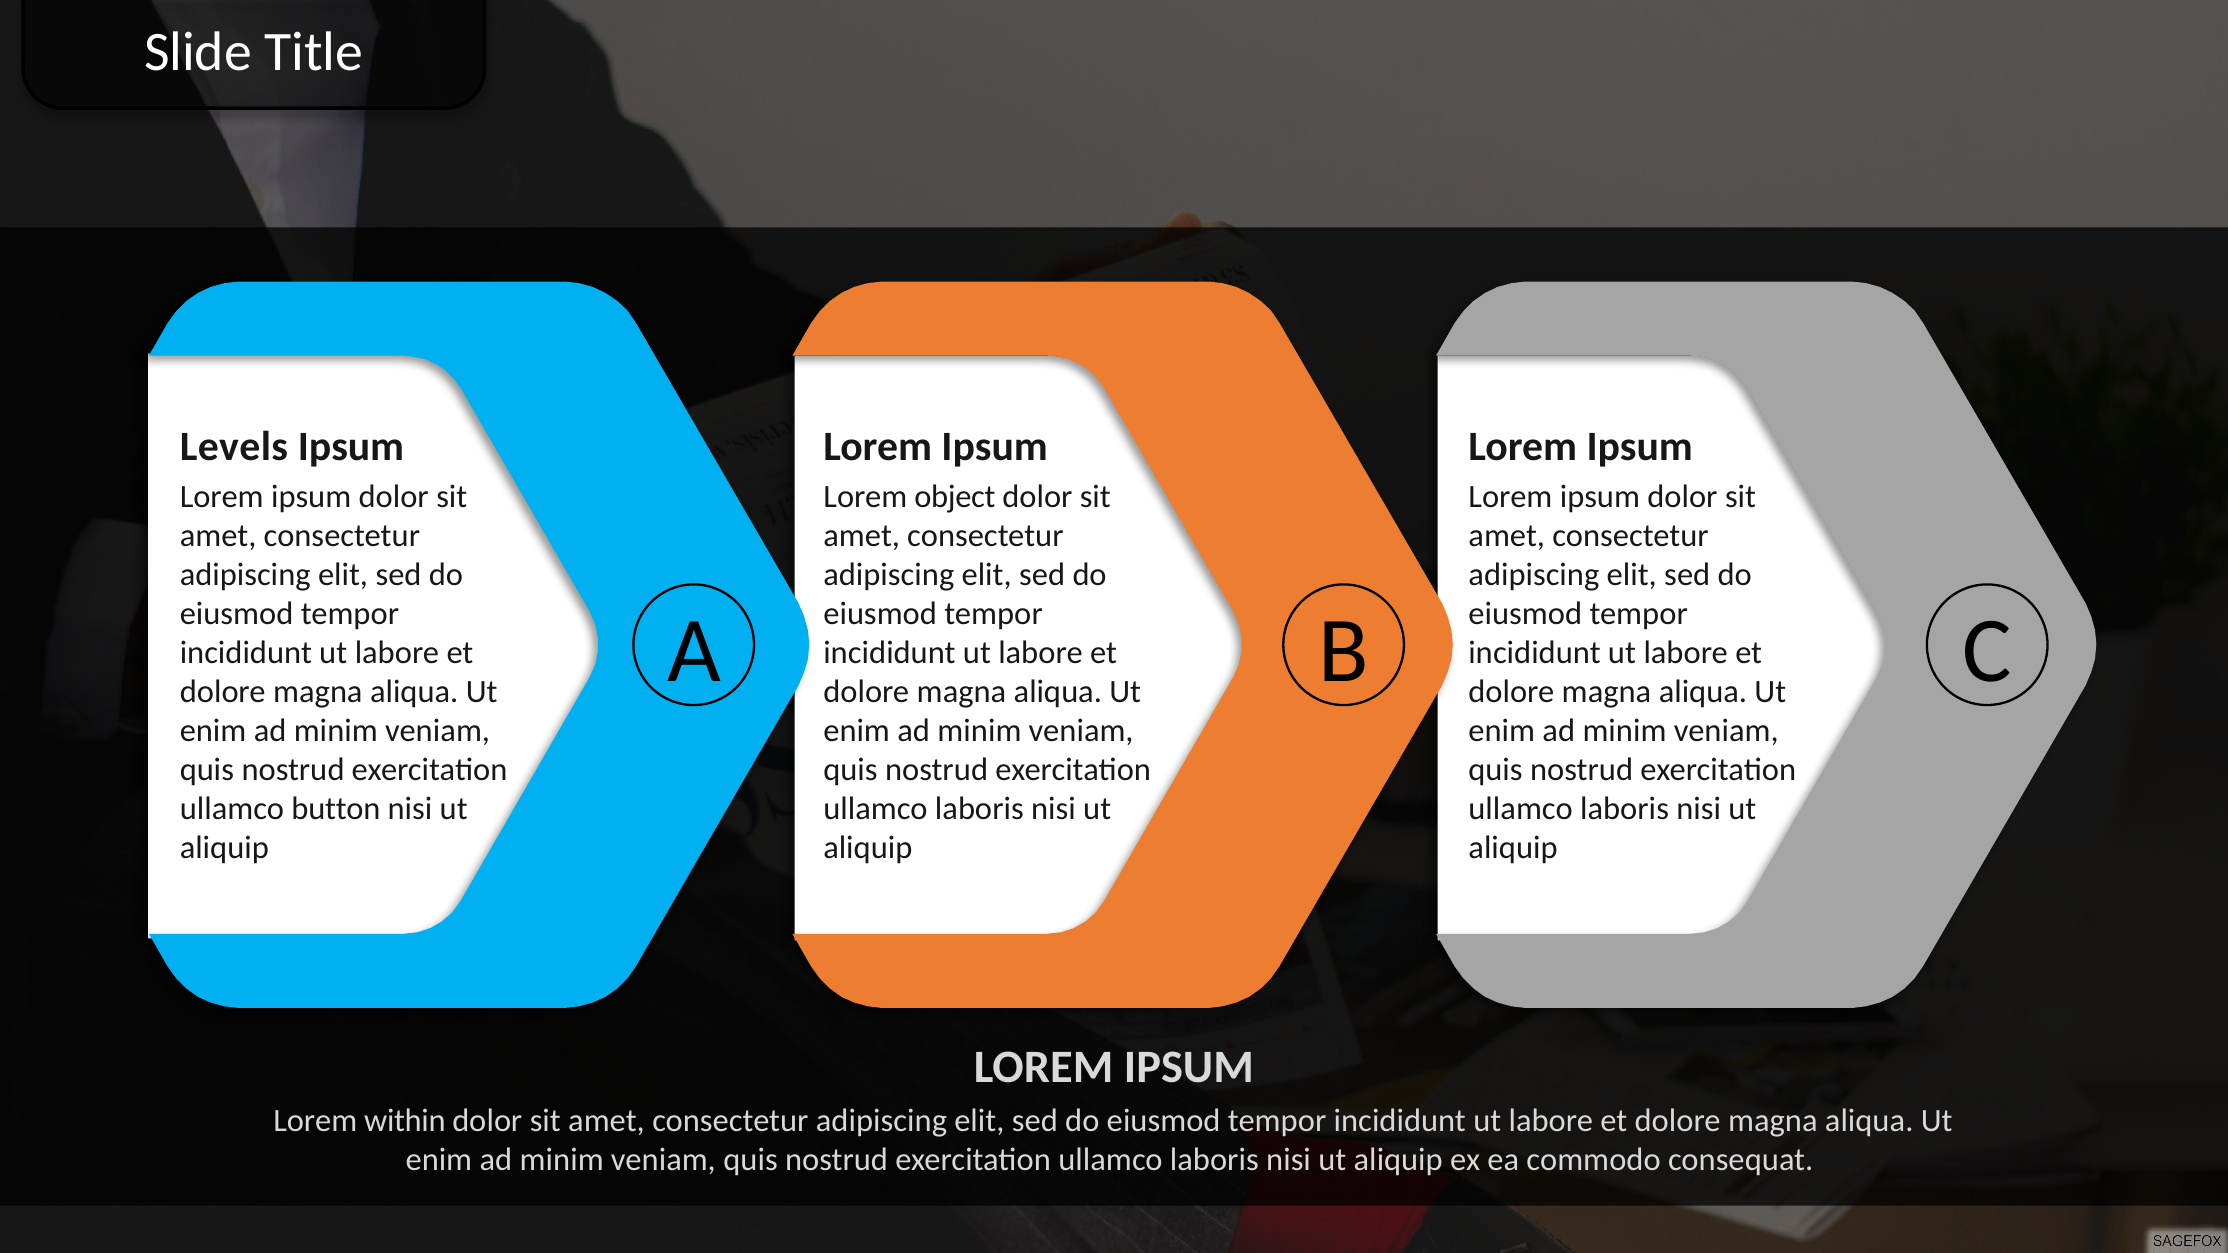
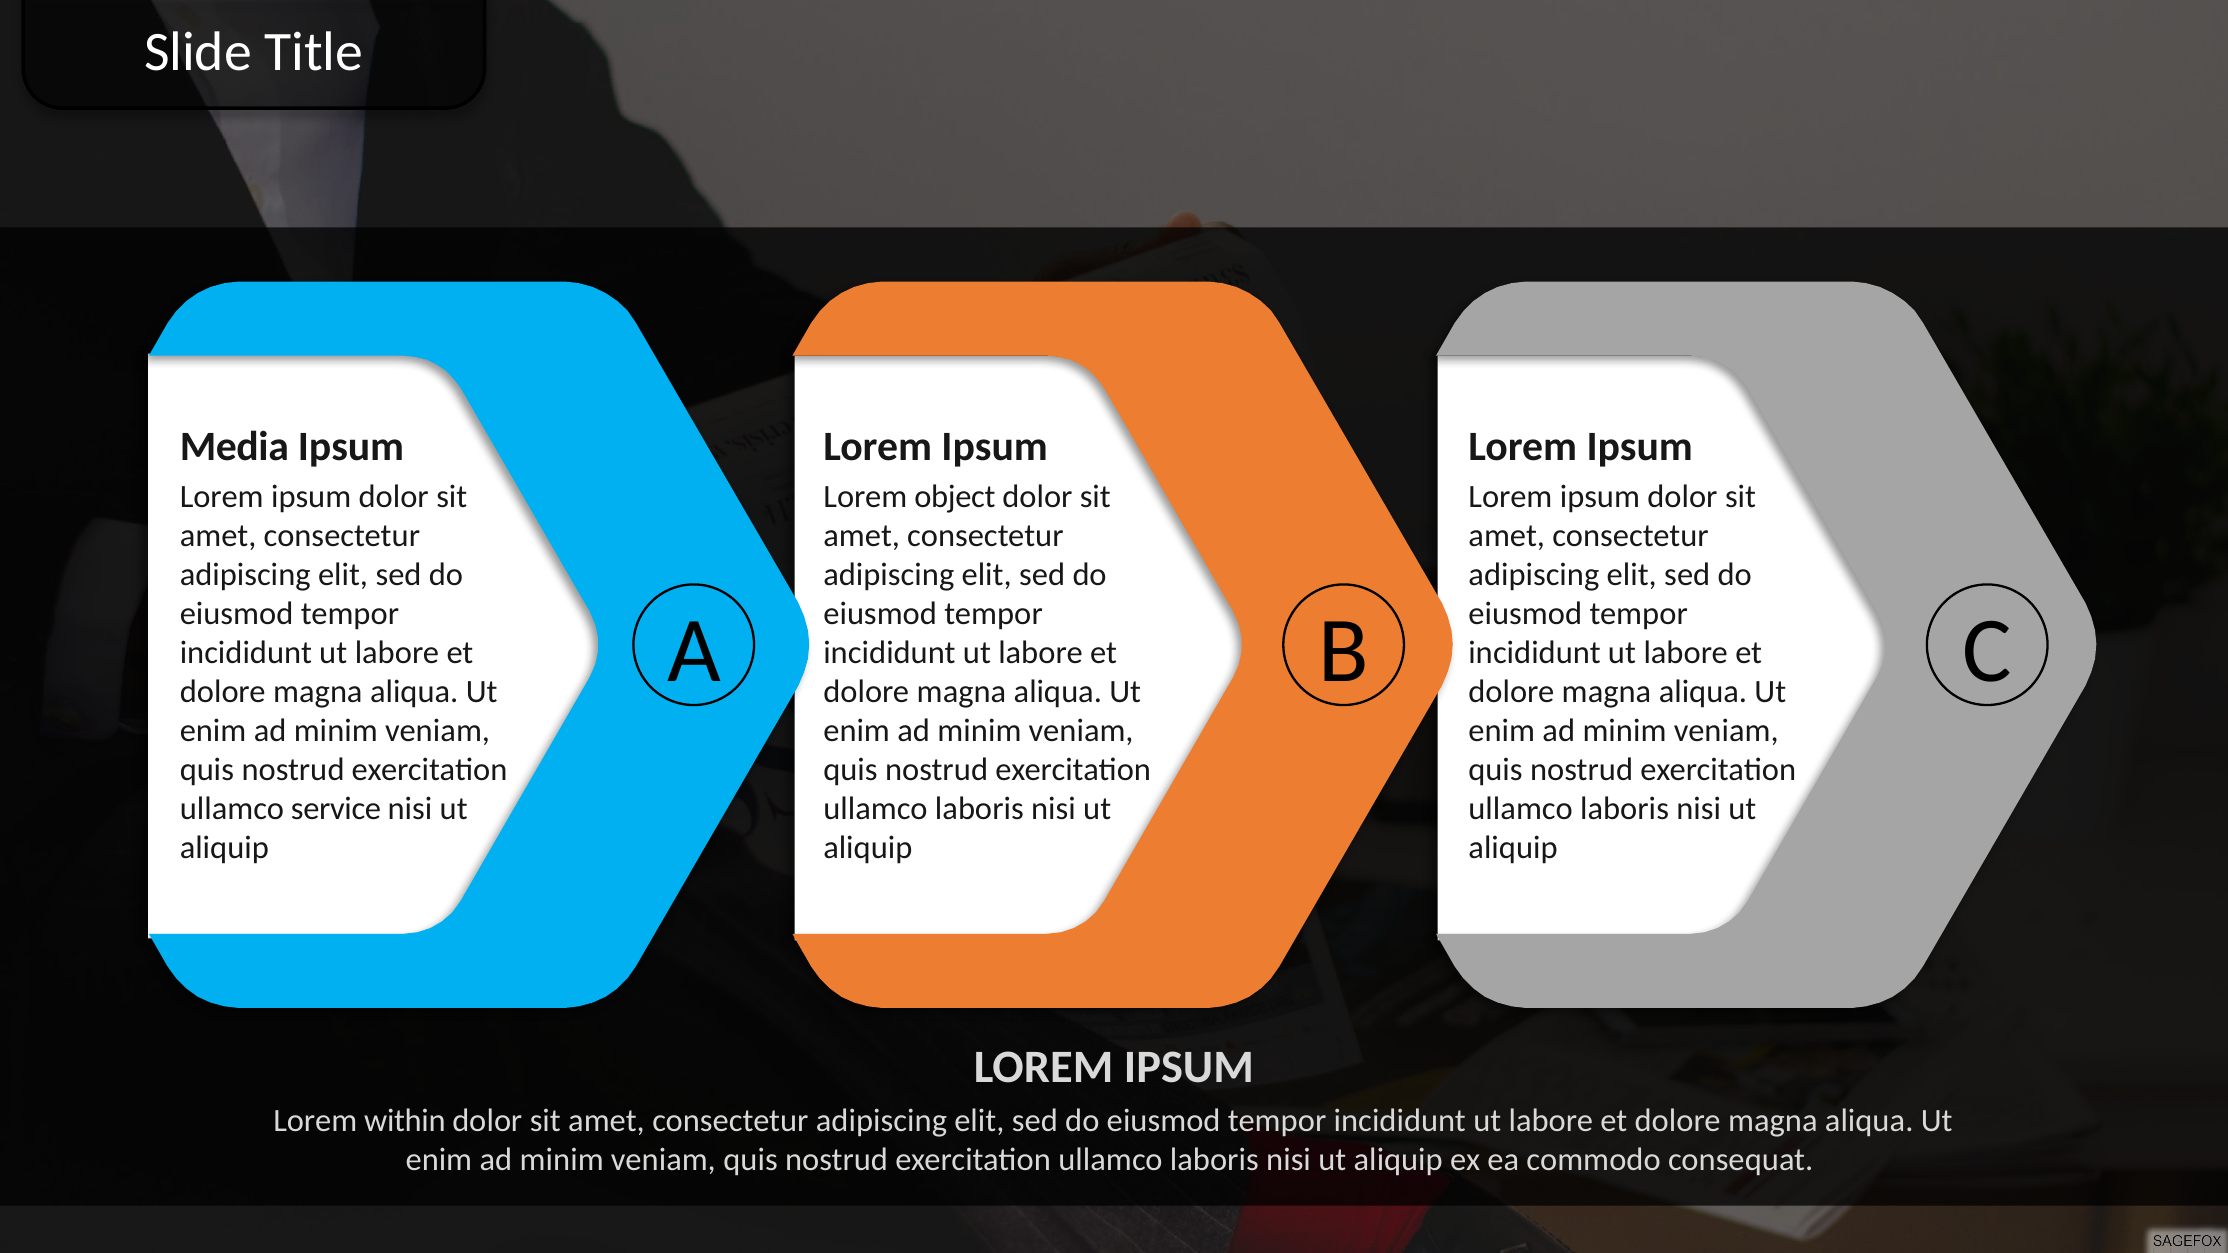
Levels: Levels -> Media (234, 447)
button: button -> service (336, 809)
